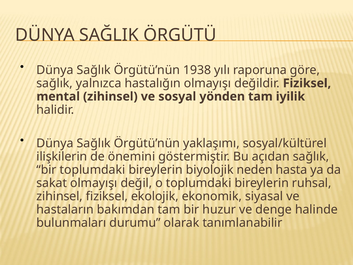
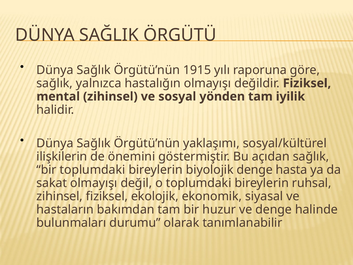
1938: 1938 -> 1915 (197, 70)
biyolojik neden: neden -> denge (255, 170)
